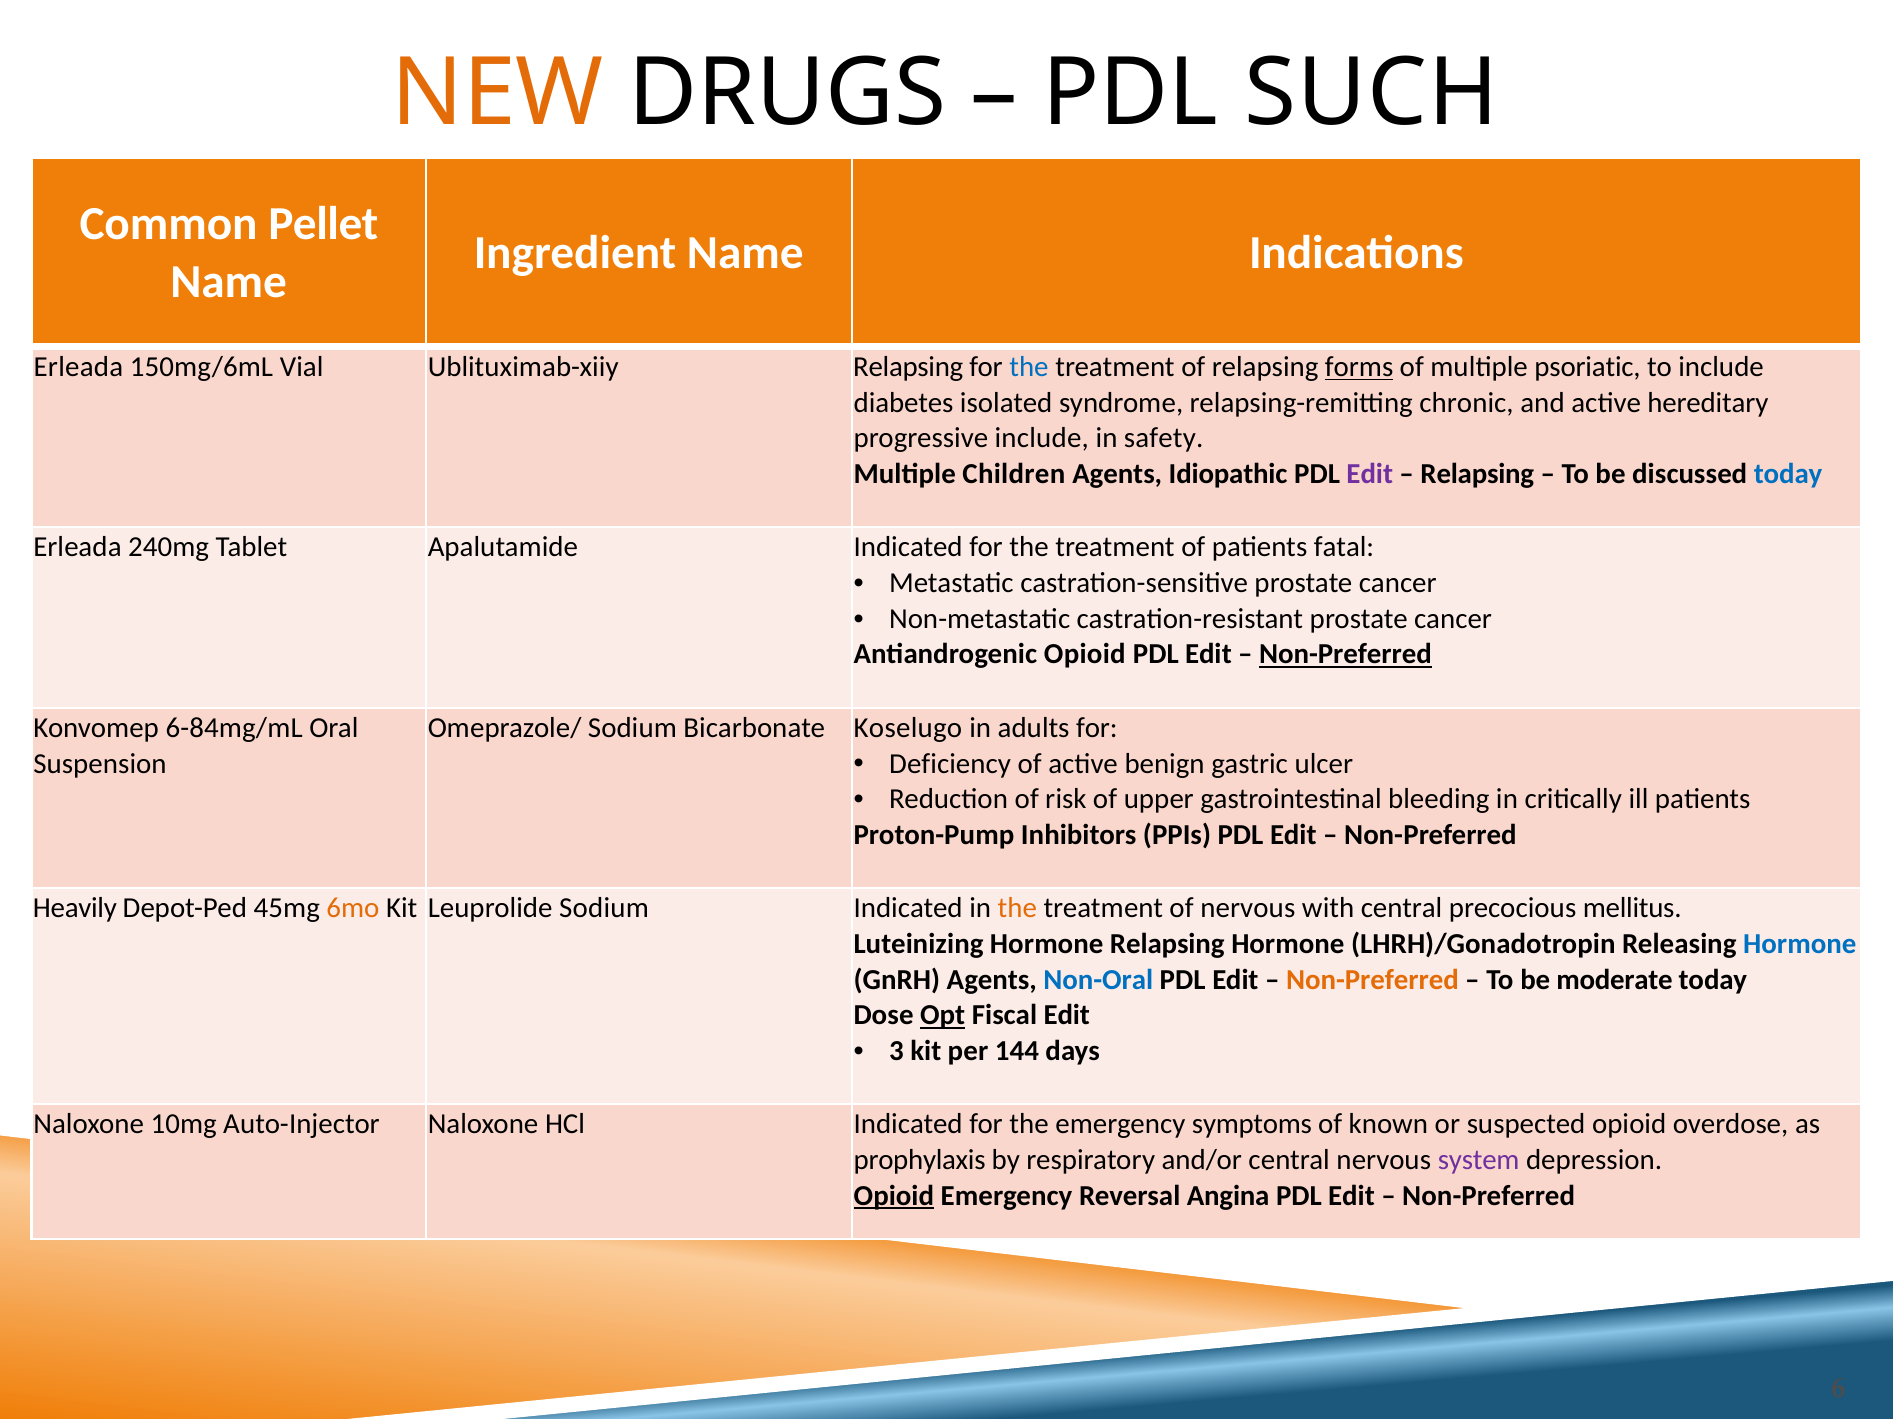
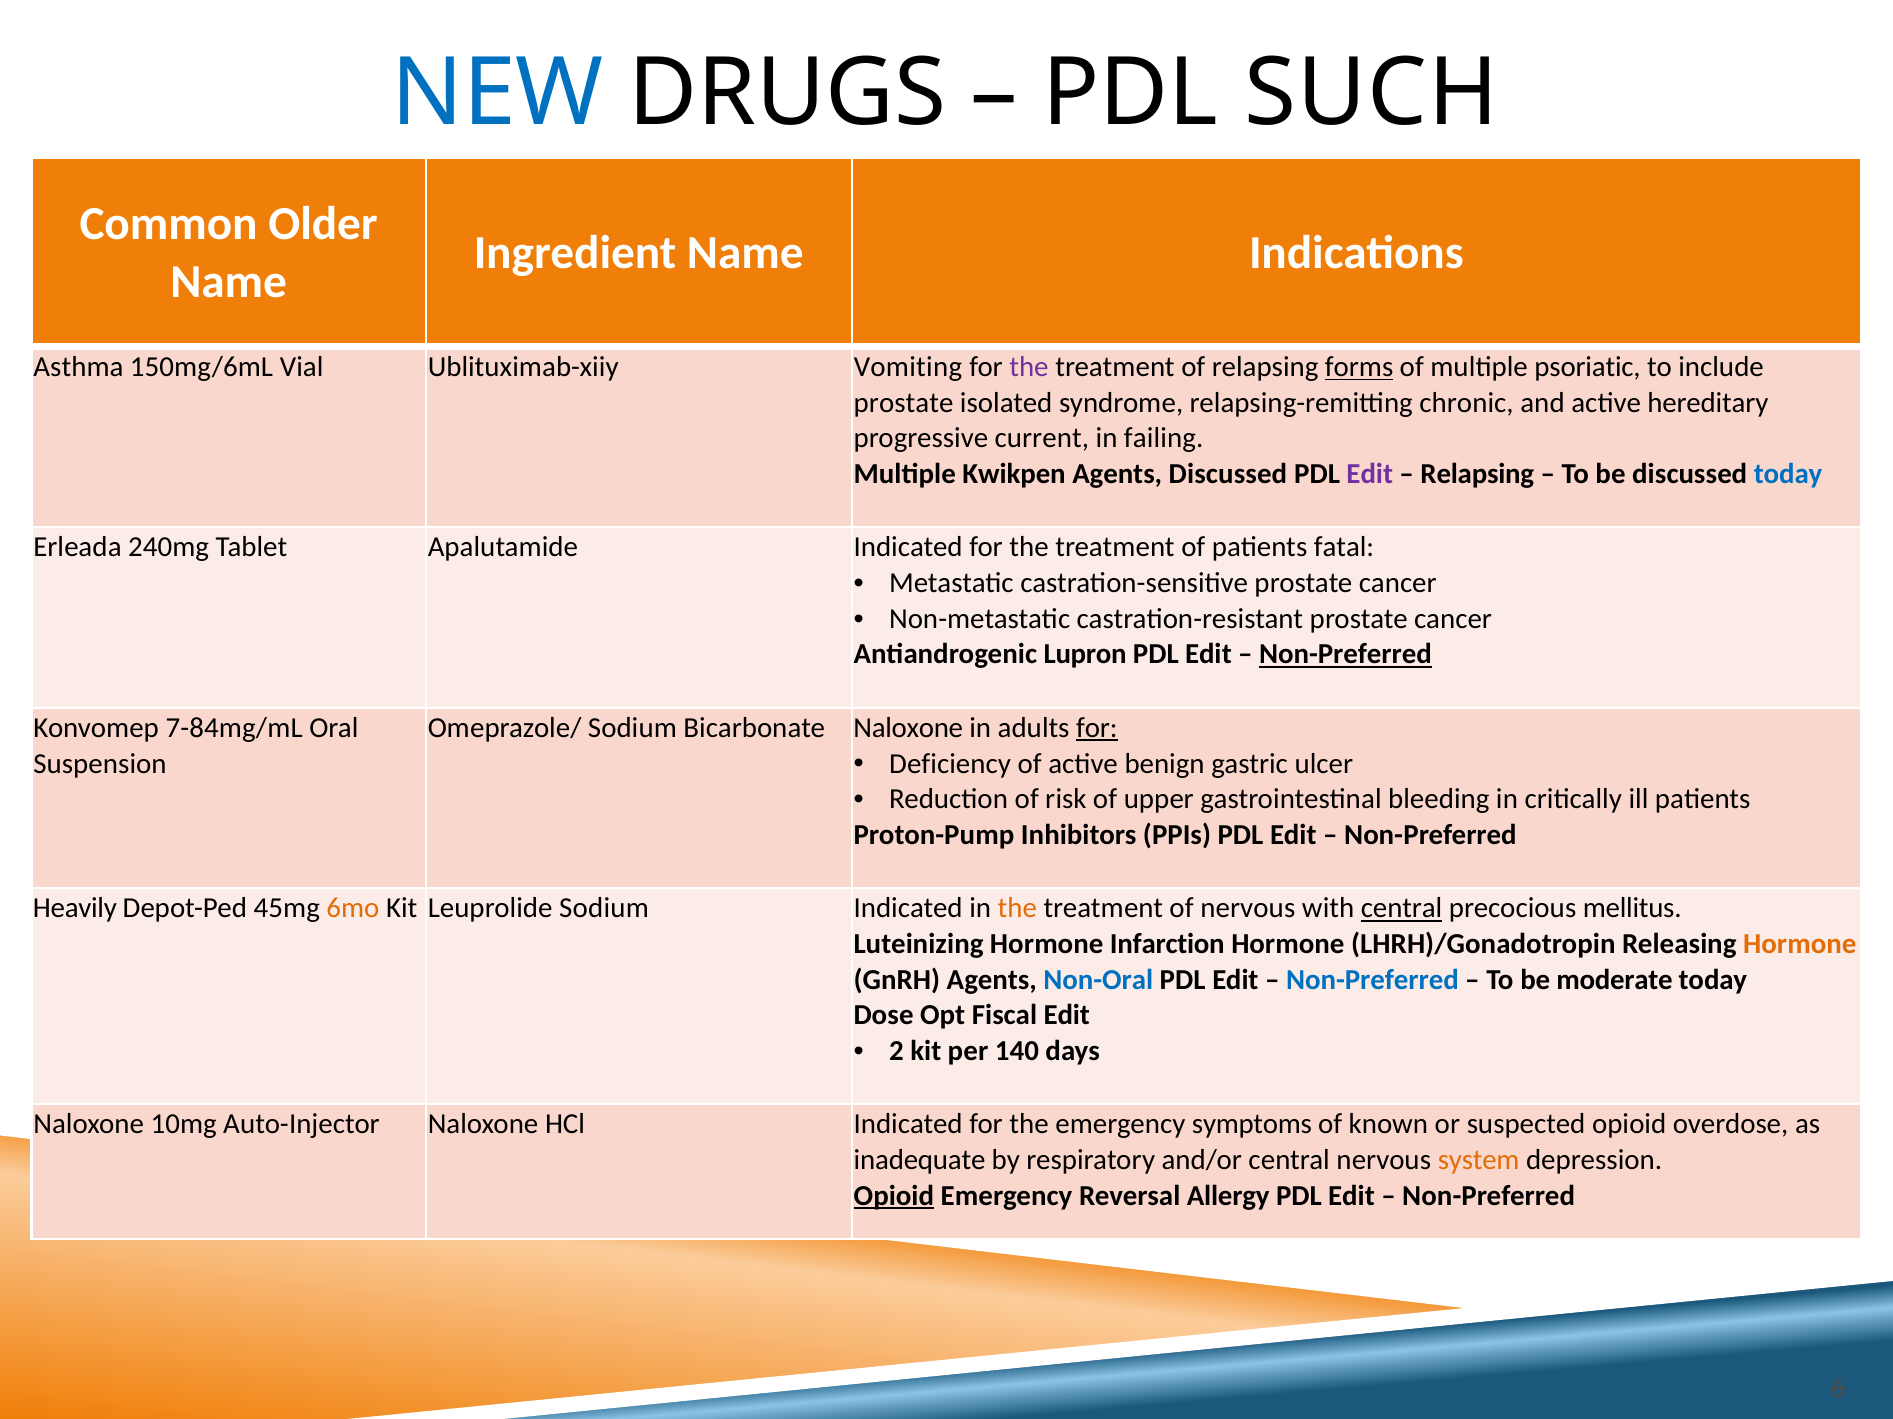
NEW colour: orange -> blue (497, 93)
Pellet: Pellet -> Older (323, 224)
Erleada: Erleada -> Asthma (79, 367)
Ublituximab-xiiy Relapsing: Relapsing -> Vomiting (908, 367)
the colour: blue -> purple (1029, 367)
diabetes: diabetes -> prostate (904, 403)
progressive include: include -> current (1042, 439)
safety: safety -> failing (1164, 439)
Children: Children -> Kwikpen (1014, 474)
Agents Idiopathic: Idiopathic -> Discussed (1228, 474)
Antiandrogenic Opioid: Opioid -> Lupron (1085, 655)
6-84mg/mL: 6-84mg/mL -> 7-84mg/mL (234, 728)
Bicarbonate Koselugo: Koselugo -> Naloxone (908, 728)
for underline: none -> present (1097, 728)
central underline: none -> present (1402, 909)
Hormone Relapsing: Relapsing -> Infarction (1167, 944)
Hormone colour: blue -> orange (1800, 944)
Non-Preferred colour: orange -> blue (1372, 980)
Opt underline: present -> none (943, 1016)
3: 3 -> 2 (897, 1052)
144: 144 -> 140 (1017, 1052)
prophylaxis: prophylaxis -> inadequate (920, 1161)
system colour: purple -> orange (1479, 1161)
Angina: Angina -> Allergy (1228, 1196)
